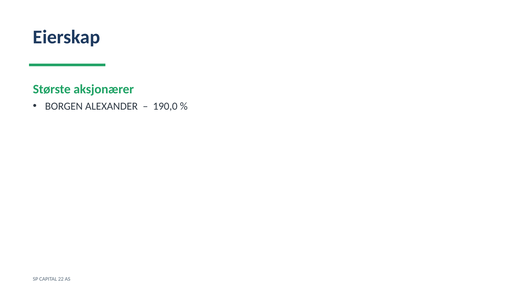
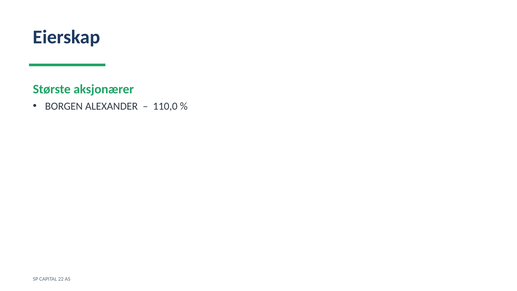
190,0: 190,0 -> 110,0 (165, 106)
